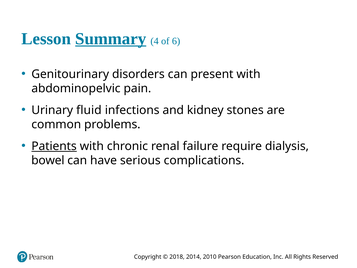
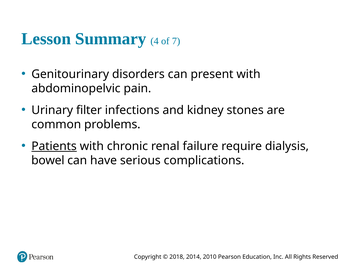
Summary underline: present -> none (111, 39)
6: 6 -> 7 (176, 41)
fluid: fluid -> filter (89, 110)
